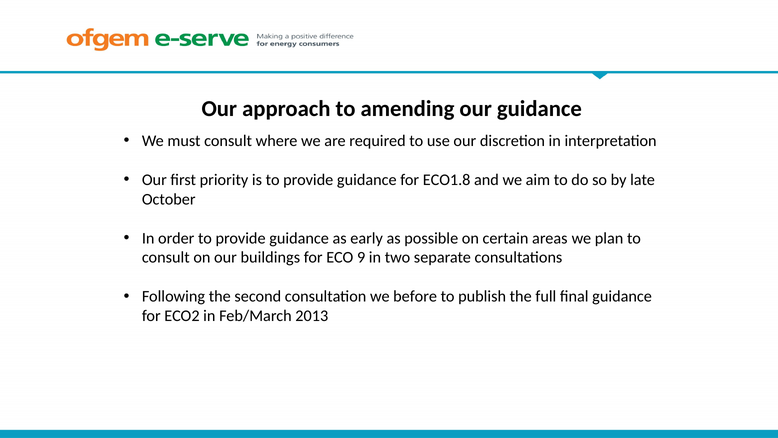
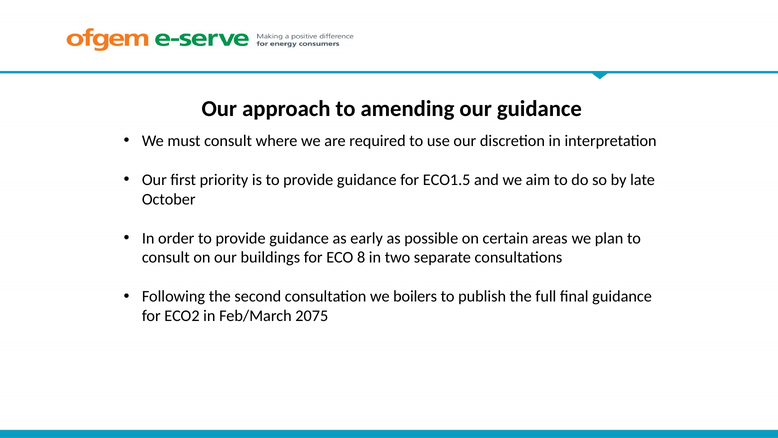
ECO1.8: ECO1.8 -> ECO1.5 (447, 180)
9: 9 -> 8 (361, 257)
before: before -> boilers (415, 296)
2013: 2013 -> 2075 (312, 316)
